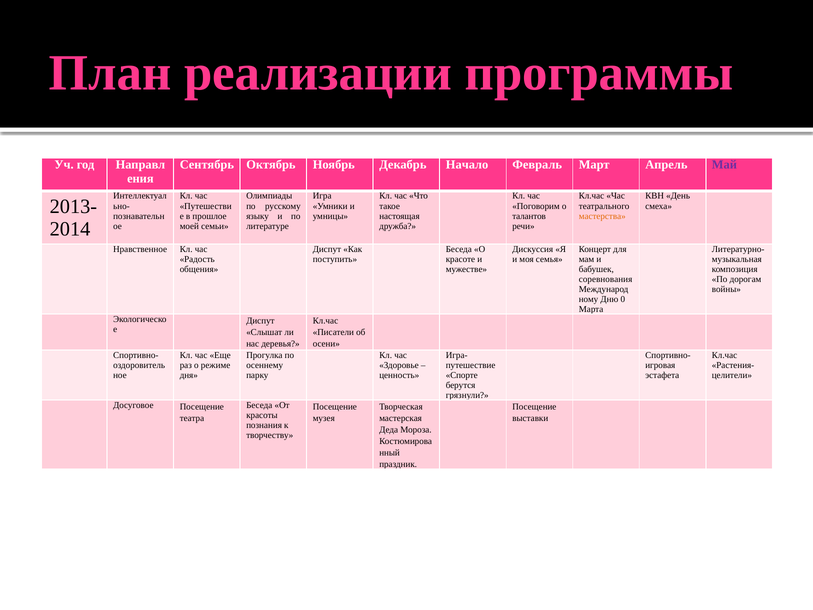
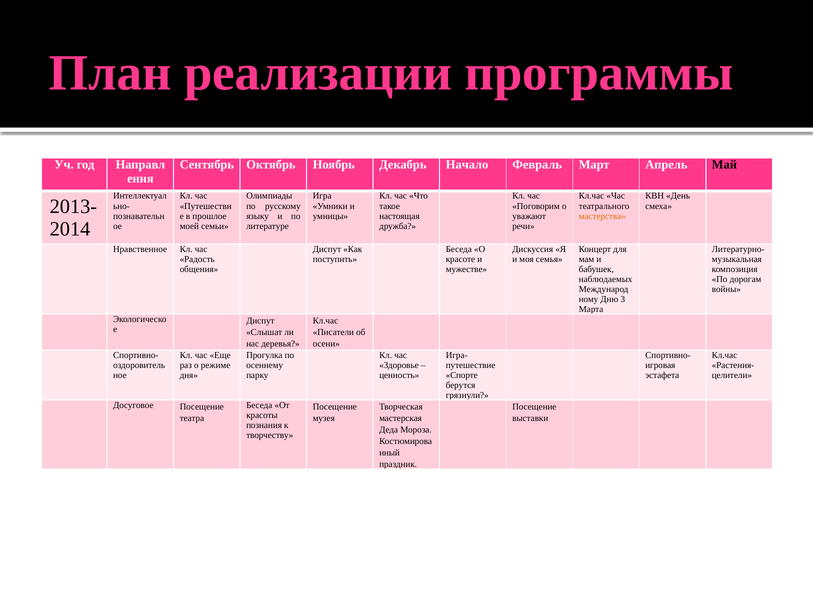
Май colour: purple -> black (724, 165)
талантов: талантов -> уважают (529, 216)
соревнования: соревнования -> наблюдаемых (606, 279)
0: 0 -> 3 (623, 299)
